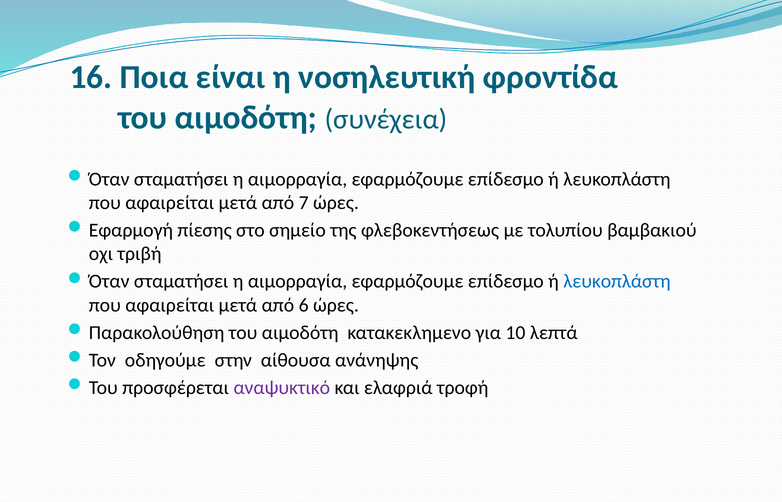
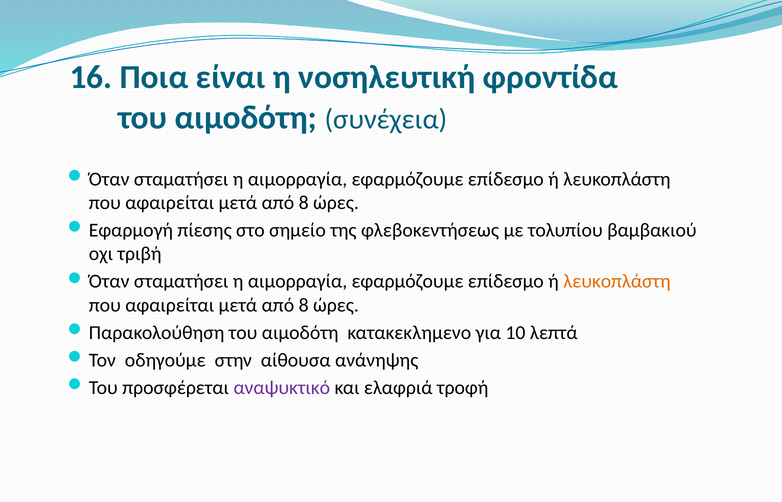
7: 7 -> 8 (304, 203)
λευκοπλάστη colour: blue -> orange (617, 282)
6: 6 -> 8 (304, 306)
